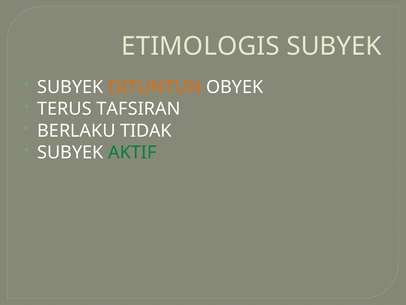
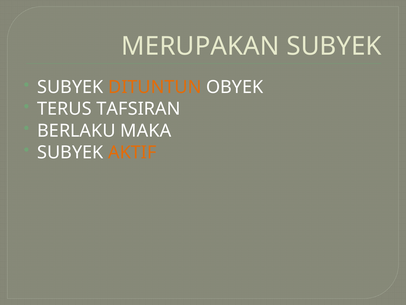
ETIMOLOGIS: ETIMOLOGIS -> MERUPAKAN (200, 46)
TIDAK: TIDAK -> MAKA (146, 131)
AKTIF colour: green -> orange (132, 152)
